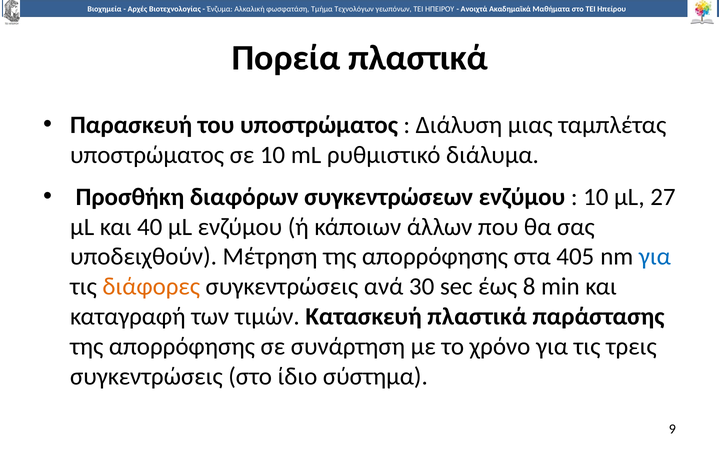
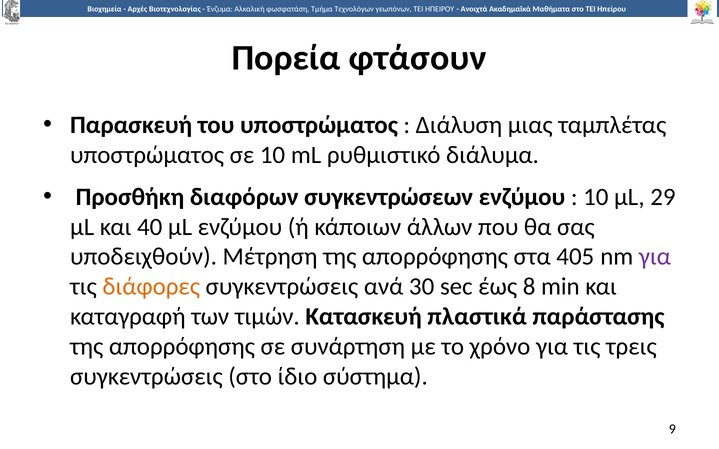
Πορεία πλαστικά: πλαστικά -> φτάσουν (418, 58)
27: 27 -> 29 (663, 197)
για colour: blue -> purple (655, 257)
